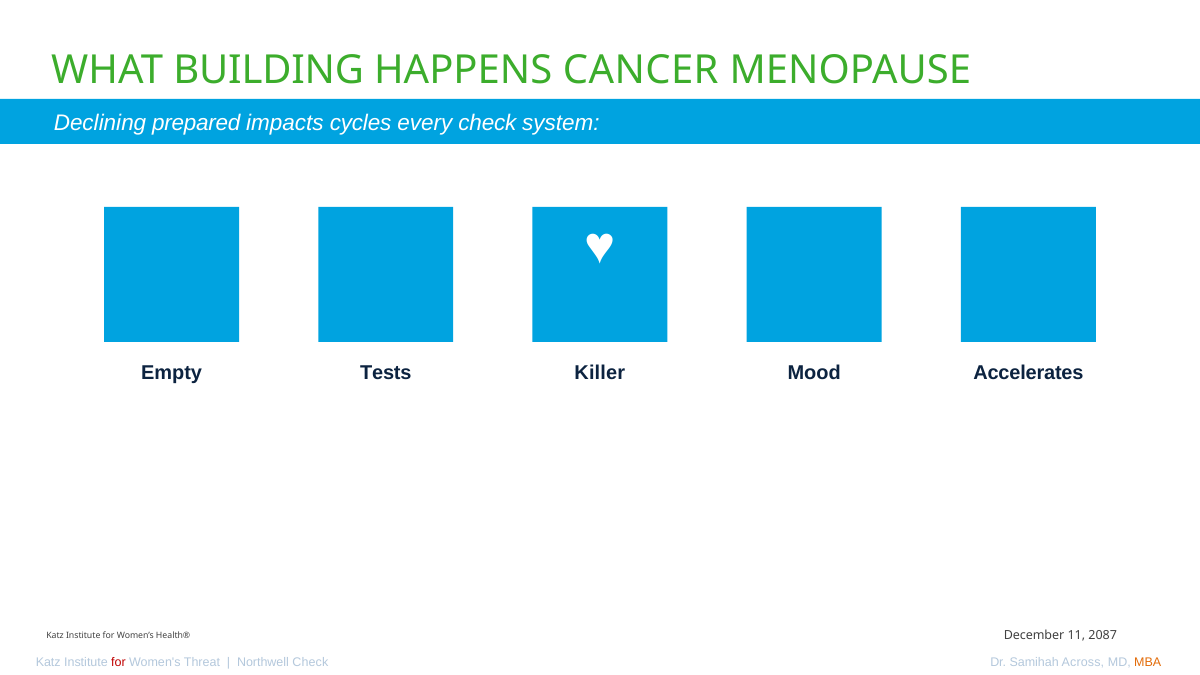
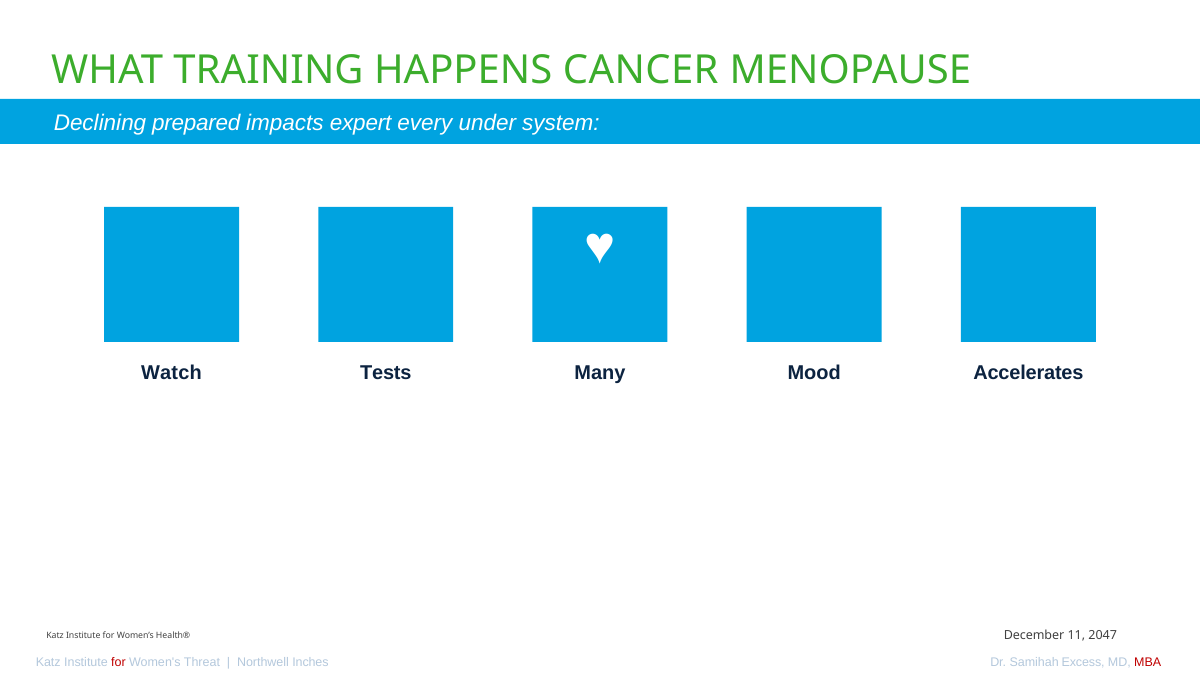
BUILDING: BUILDING -> TRAINING (269, 70)
cycles: cycles -> expert (361, 123)
every check: check -> under (487, 123)
Empty: Empty -> Watch (171, 373)
Killer: Killer -> Many (600, 373)
2087: 2087 -> 2047 (1103, 636)
Northwell Check: Check -> Inches (310, 663)
Across: Across -> Excess (1083, 663)
MBA colour: orange -> red (1148, 663)
